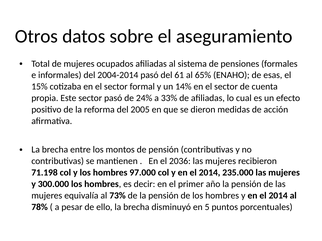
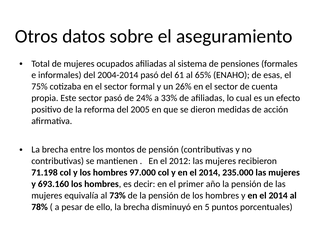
15%: 15% -> 75% (40, 87)
14%: 14% -> 26% (183, 87)
2036: 2036 -> 2012 (180, 161)
300.000: 300.000 -> 693.160 (53, 184)
